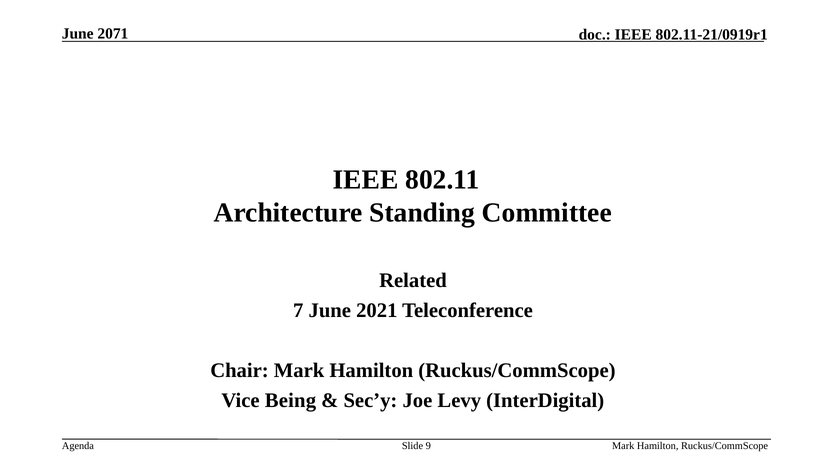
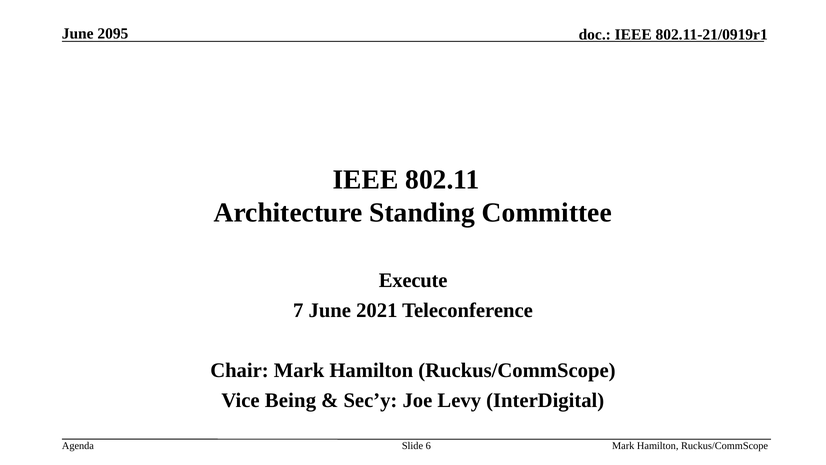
2071: 2071 -> 2095 (113, 34)
Related: Related -> Execute (413, 280)
9: 9 -> 6 (428, 446)
